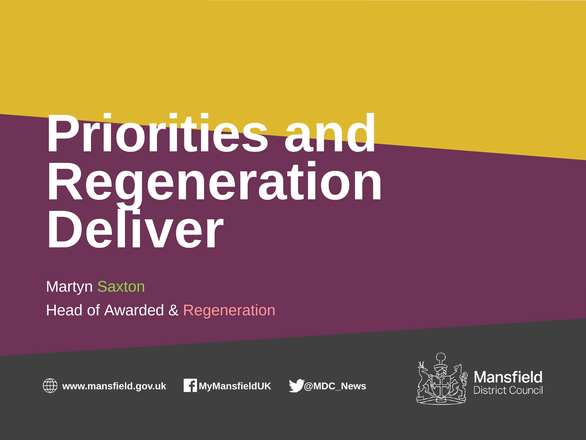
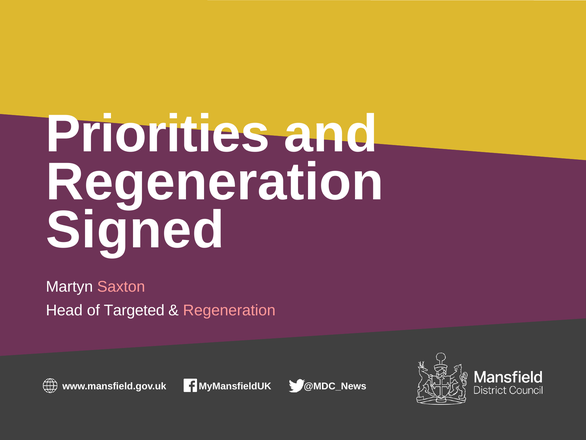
Deliver: Deliver -> Signed (135, 230)
Saxton colour: light green -> pink (121, 286)
Awarded: Awarded -> Targeted (134, 310)
